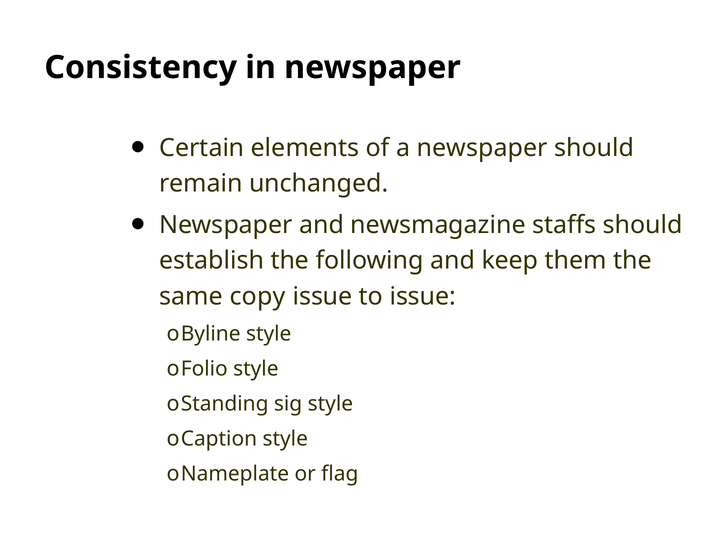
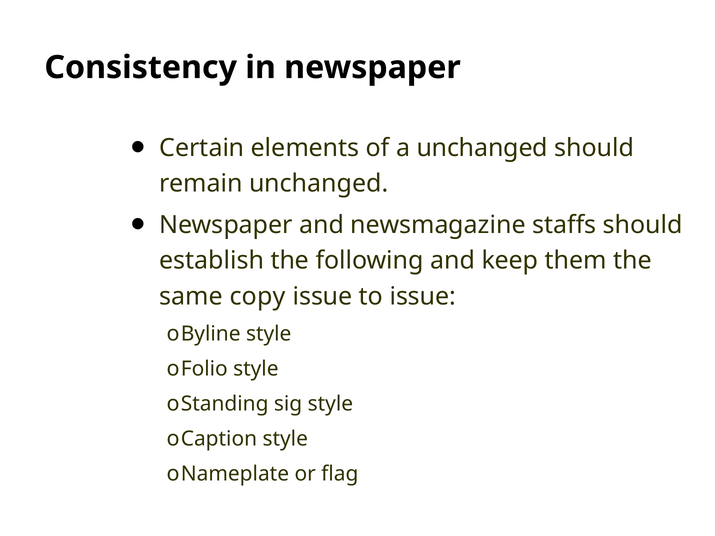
a newspaper: newspaper -> unchanged (482, 148)
